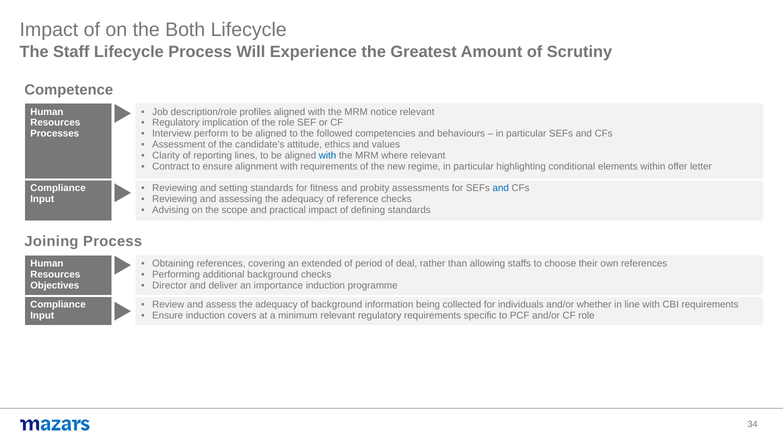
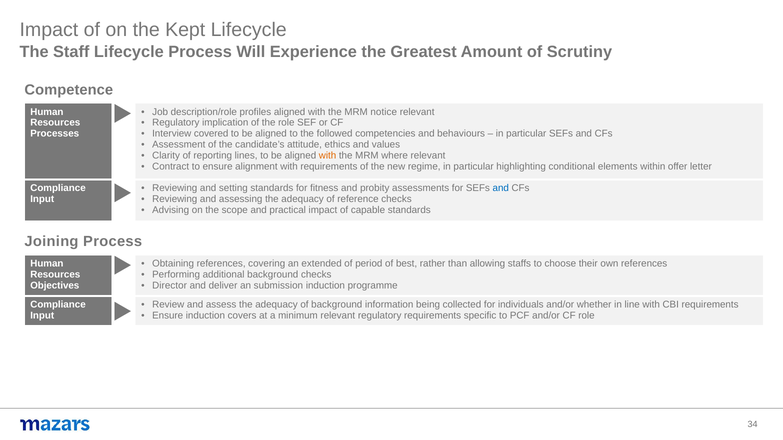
Both: Both -> Kept (185, 30)
perform: perform -> covered (211, 134)
with colour: blue -> orange (328, 156)
defining: defining -> capable (368, 210)
deal: deal -> best (407, 264)
importance: importance -> submission (278, 286)
